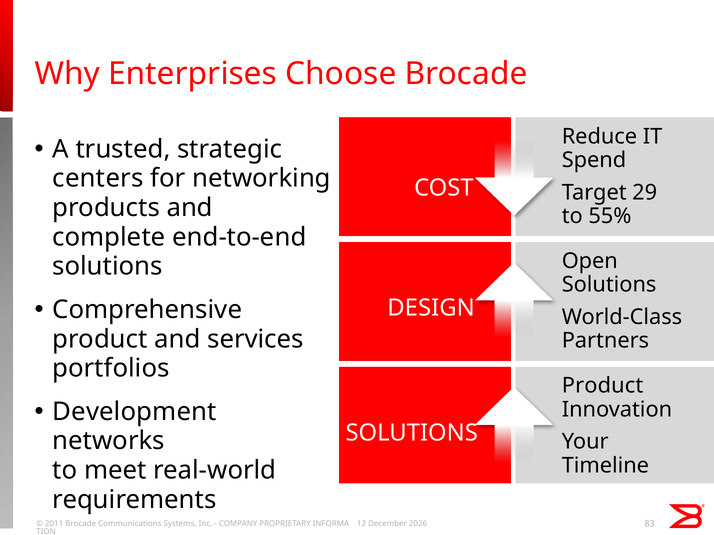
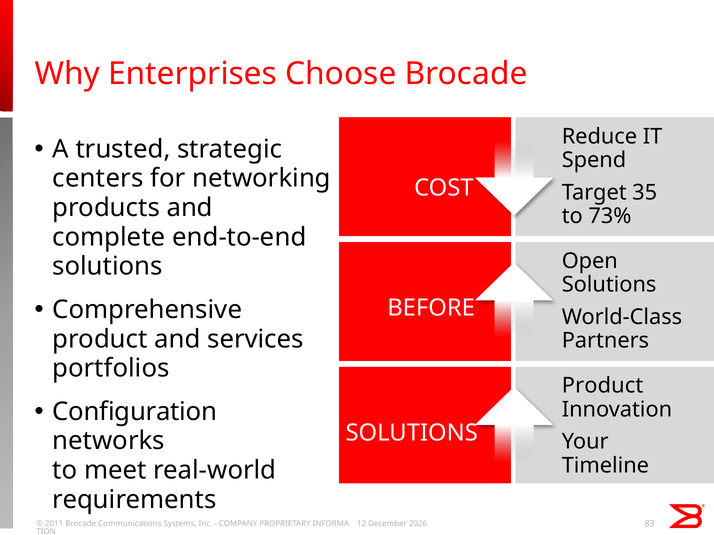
29: 29 -> 35 (645, 193)
55%: 55% -> 73% (610, 216)
DESIGN: DESIGN -> BEFORE (431, 308)
Development: Development -> Configuration (135, 412)
